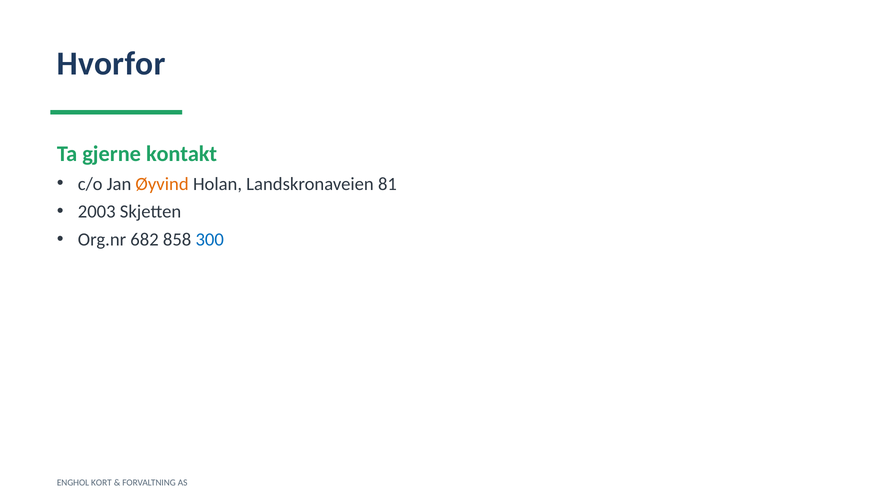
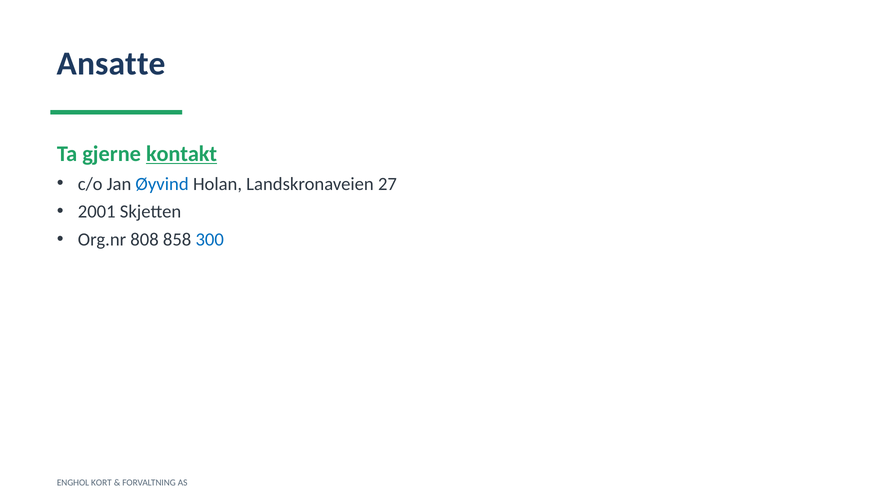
Hvorfor: Hvorfor -> Ansatte (111, 64)
kontakt underline: none -> present (182, 154)
Øyvind colour: orange -> blue (162, 184)
81: 81 -> 27 (387, 184)
2003: 2003 -> 2001 (97, 212)
682: 682 -> 808 (145, 240)
